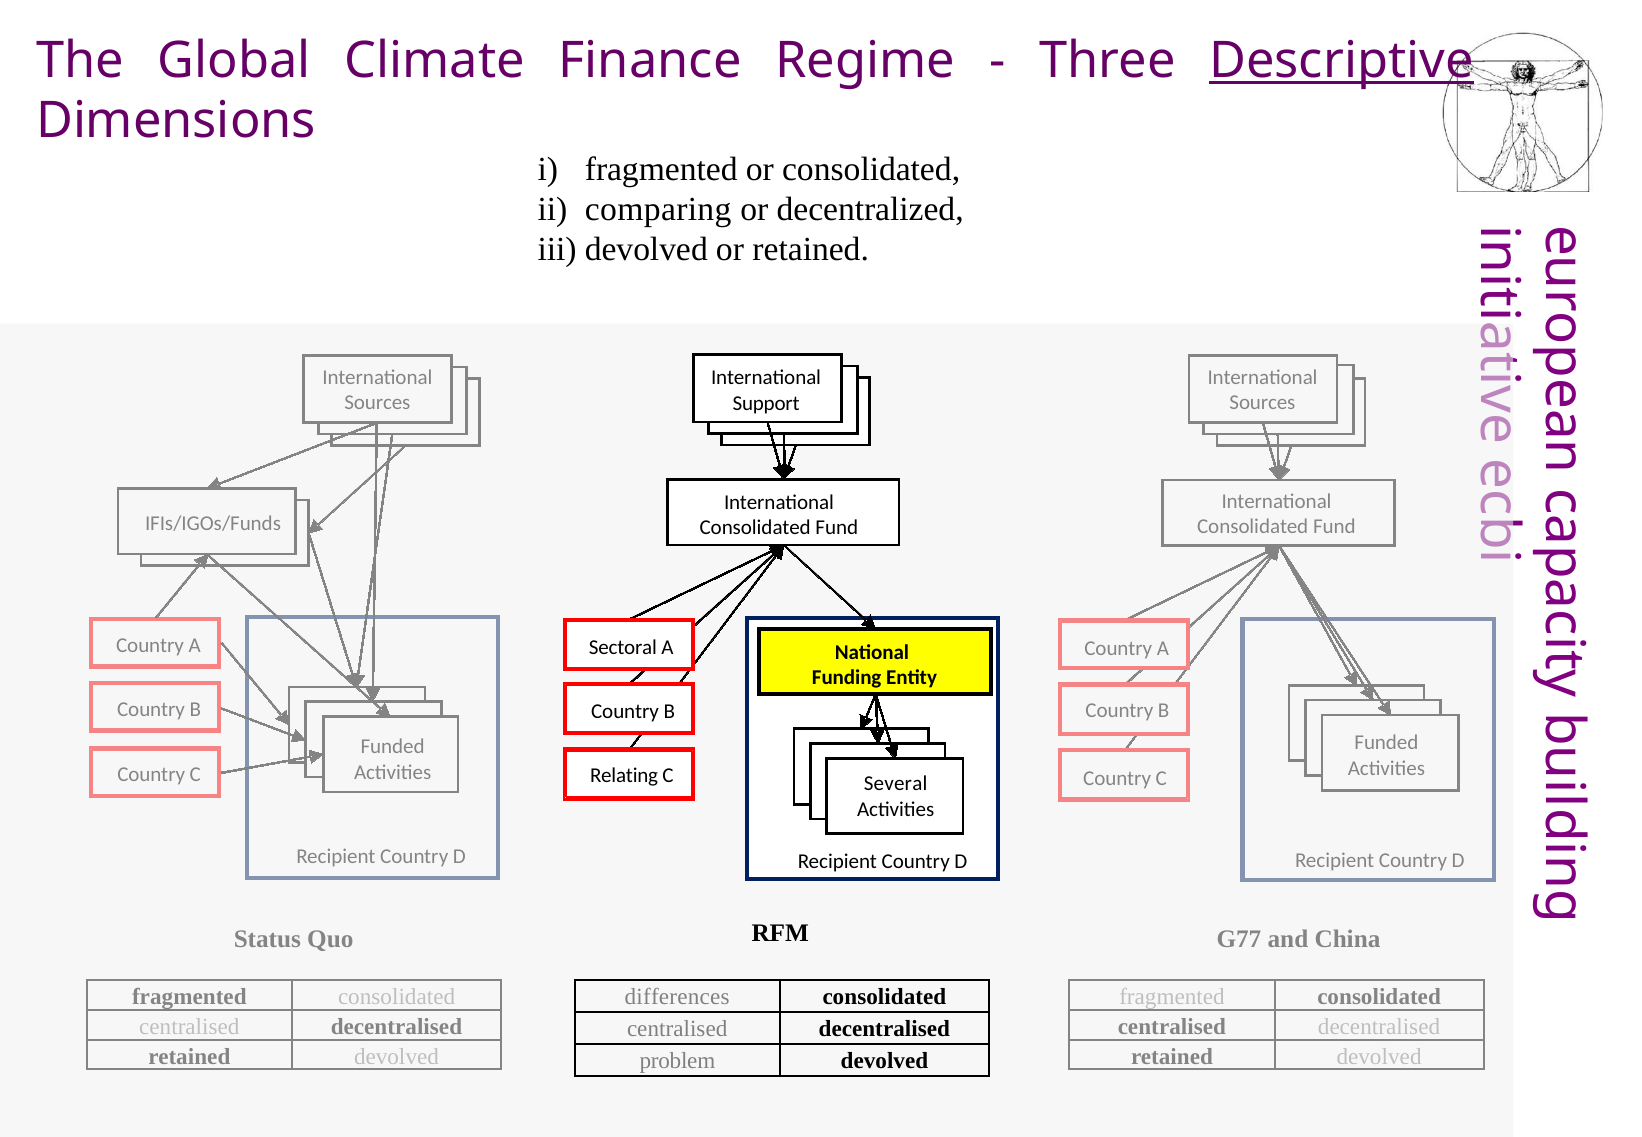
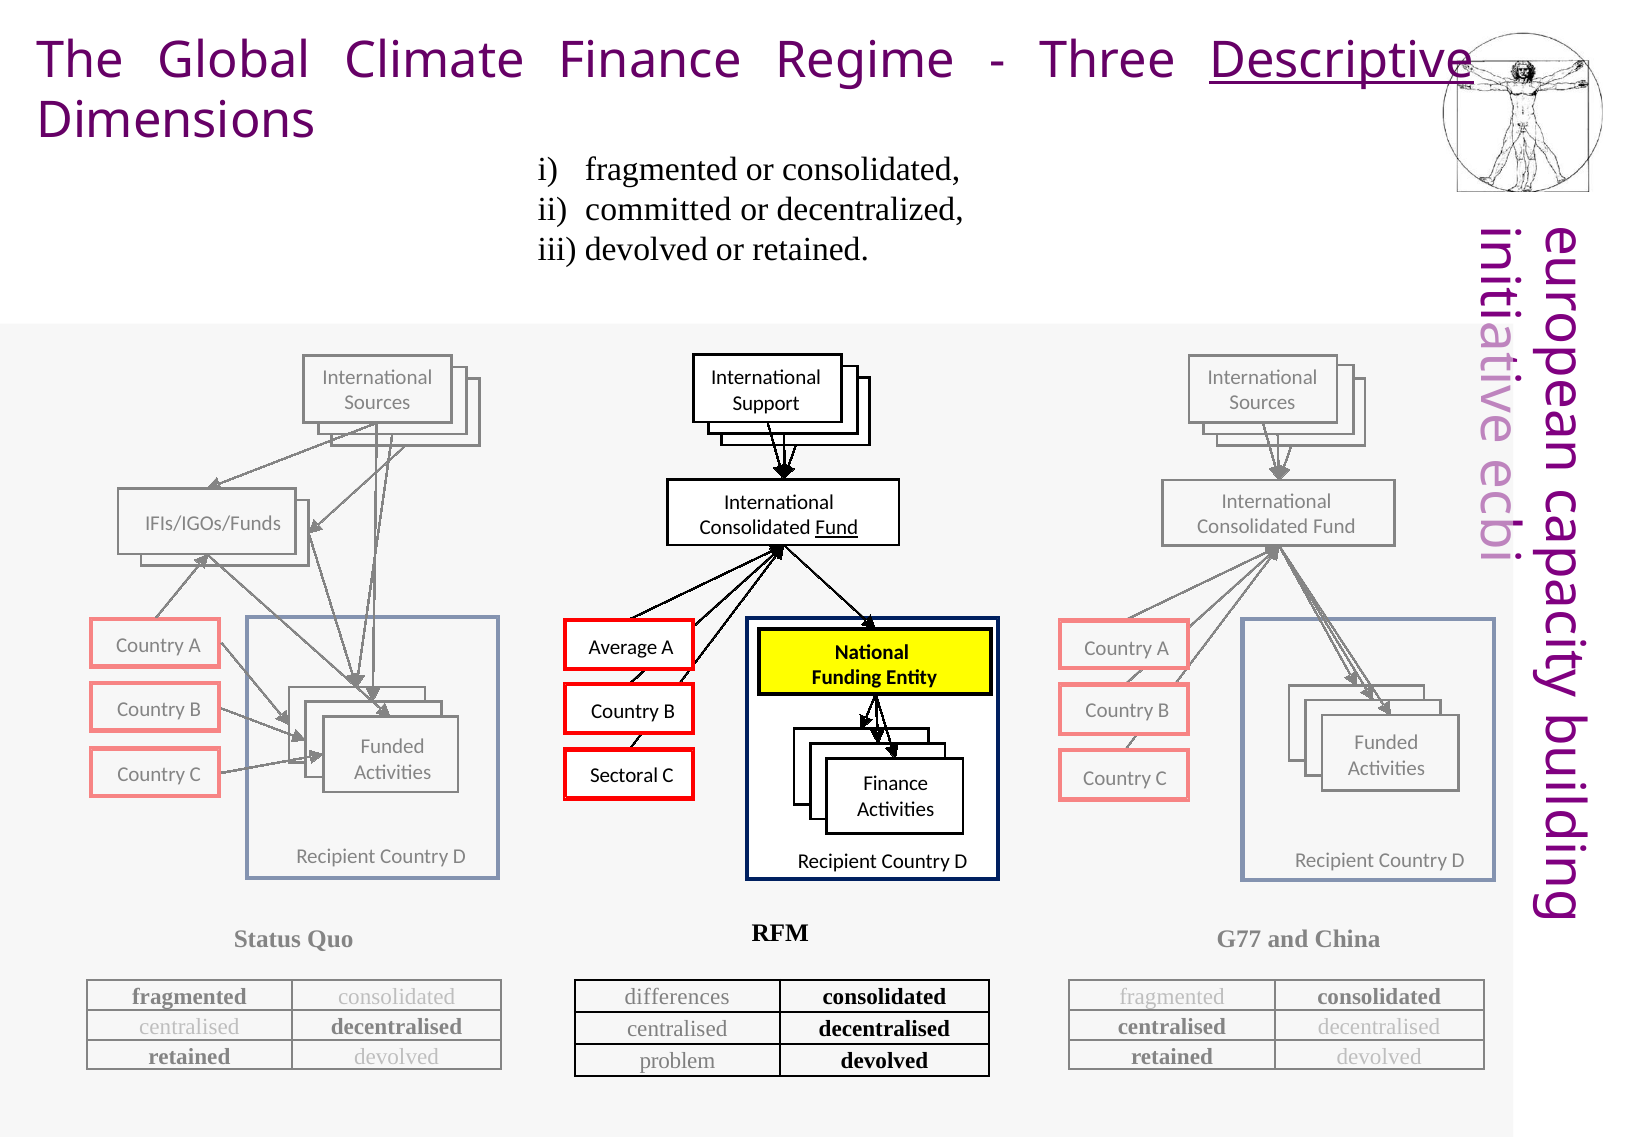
comparing: comparing -> committed (658, 209)
Fund underline: none -> present (837, 528)
Sectoral: Sectoral -> Average (623, 648)
Relating: Relating -> Sectoral (624, 776)
C Several: Several -> Finance (896, 784)
